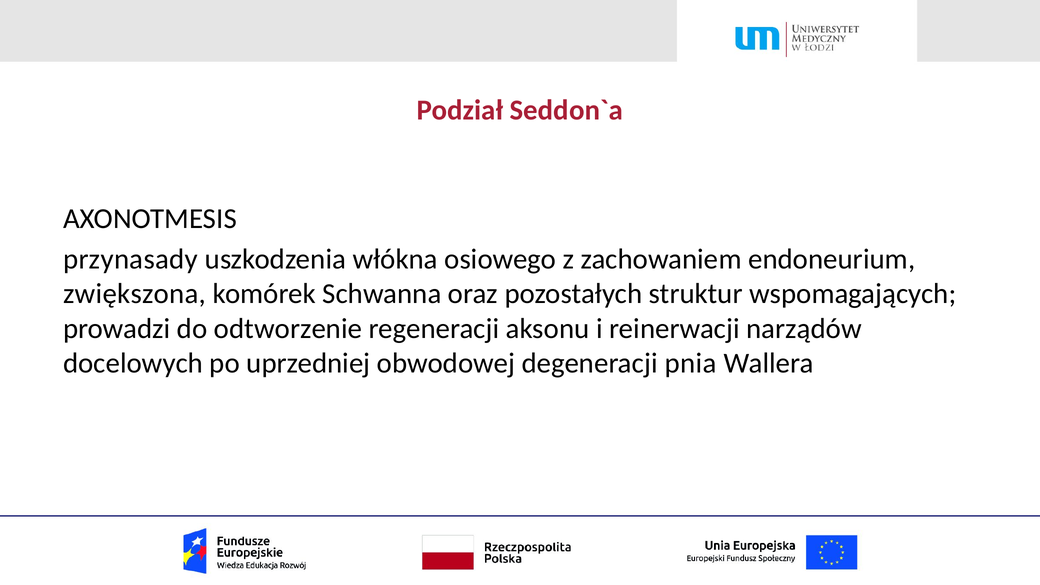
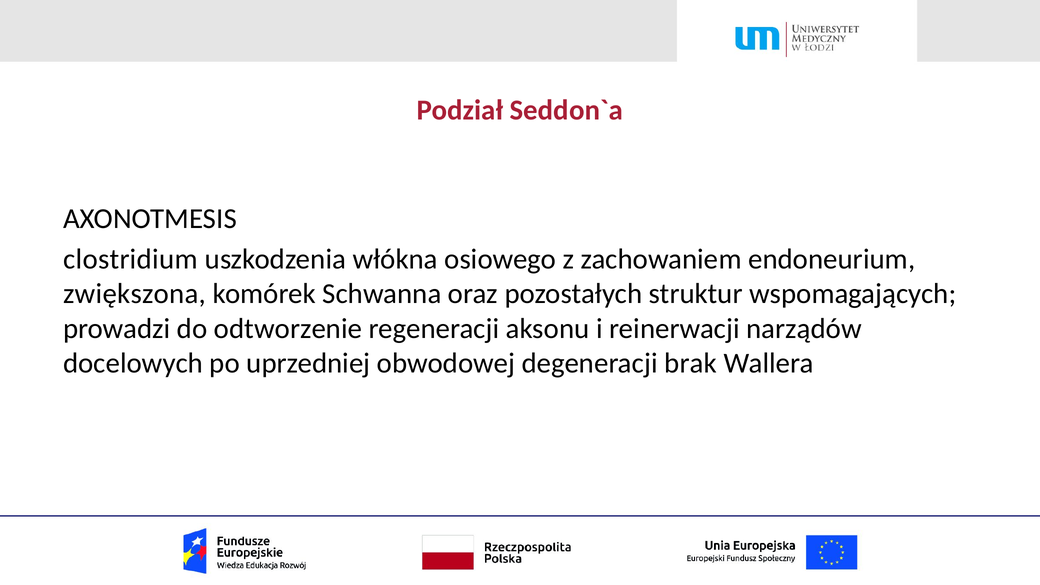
przynasady: przynasady -> clostridium (130, 259)
pnia: pnia -> brak (691, 363)
